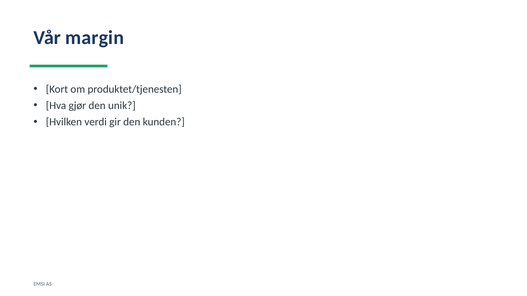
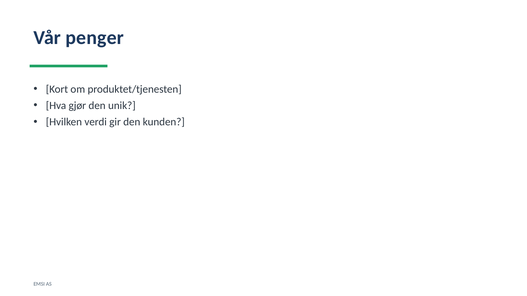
margin: margin -> penger (95, 38)
